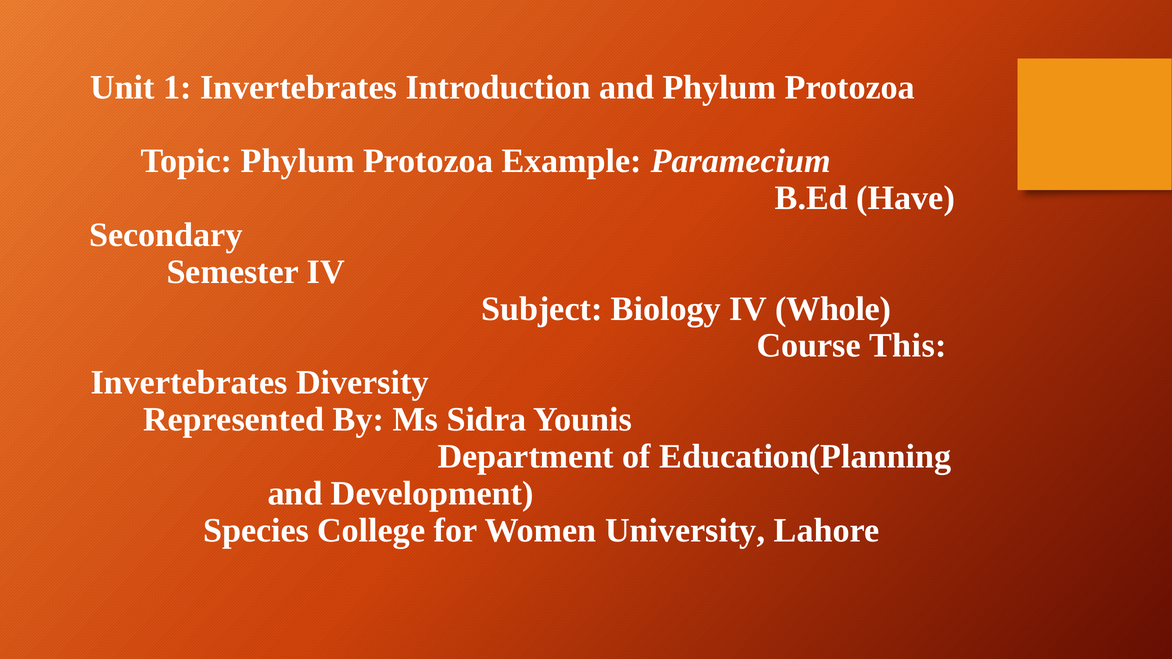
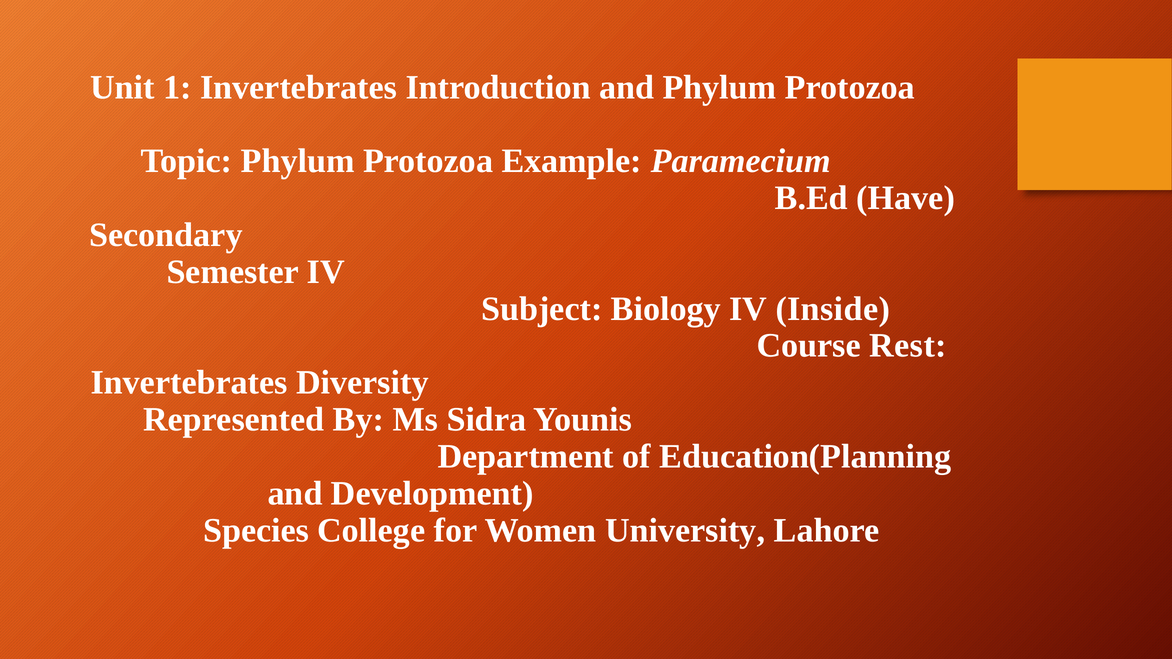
Whole: Whole -> Inside (833, 309)
This: This -> Rest (908, 346)
